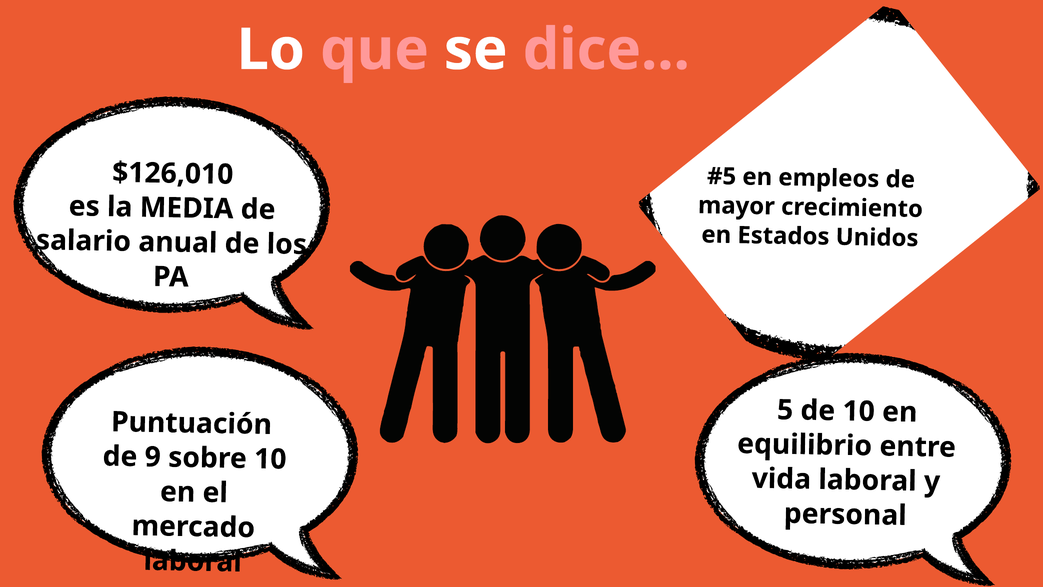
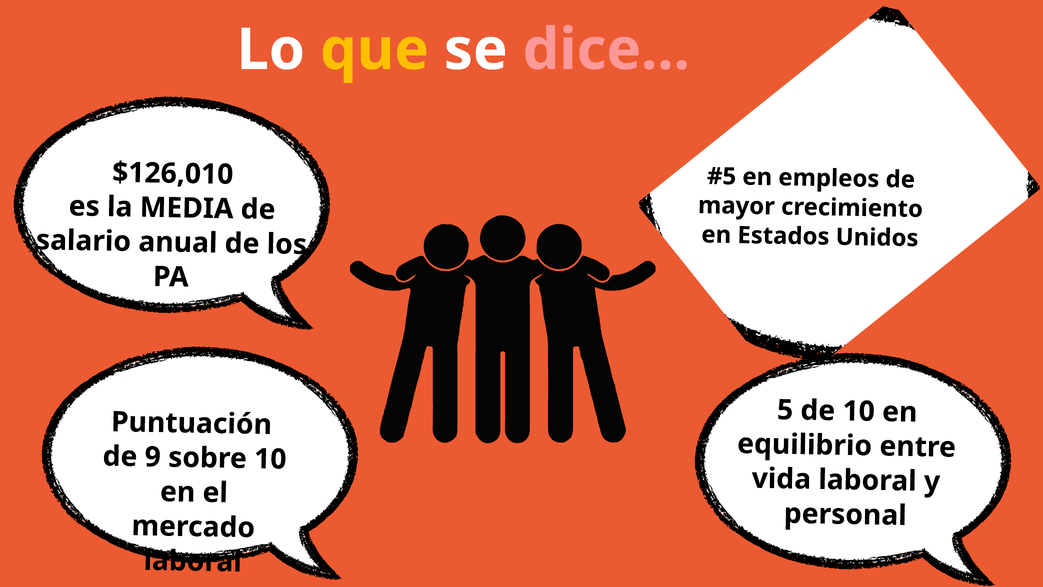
que colour: pink -> yellow (375, 50)
